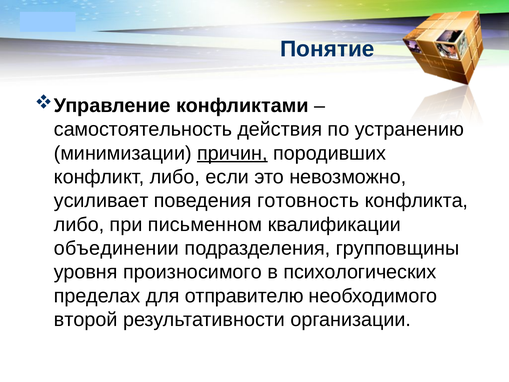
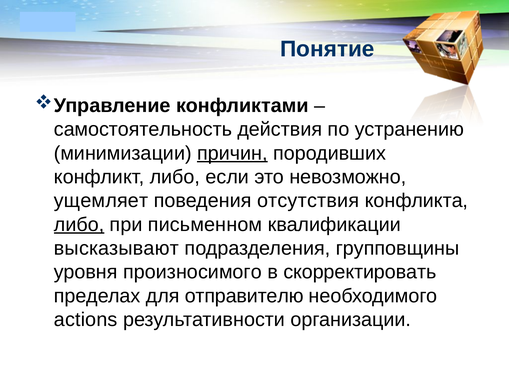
усиливает: усиливает -> ущемляет (101, 201)
готовность: готовность -> отсутствия (308, 201)
либо underline: none -> present (79, 224)
объединении: объединении -> высказывают (116, 248)
психологических: психологических -> скорректировать (360, 272)
второй: второй -> actions (86, 319)
